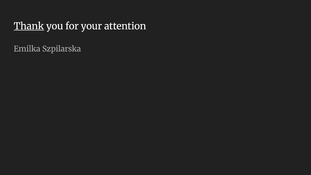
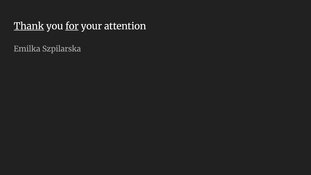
for underline: none -> present (72, 26)
